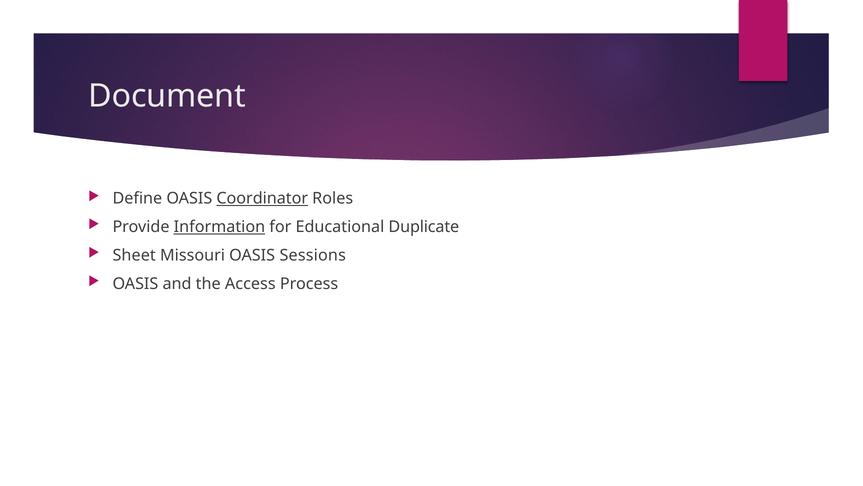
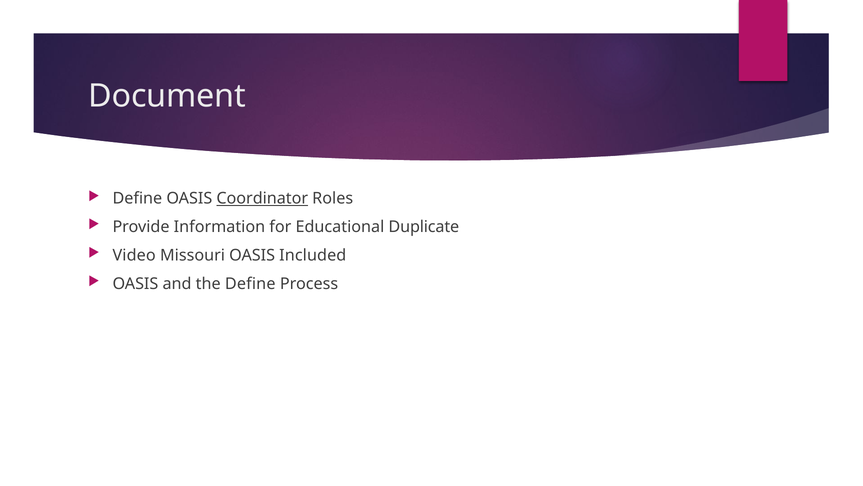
Information underline: present -> none (219, 227)
Sheet: Sheet -> Video (134, 255)
Sessions: Sessions -> Included (313, 255)
the Access: Access -> Define (250, 284)
